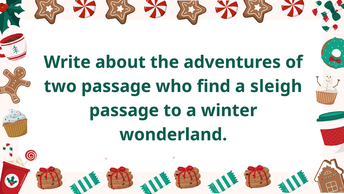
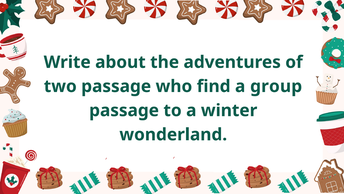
sleigh: sleigh -> group (276, 86)
